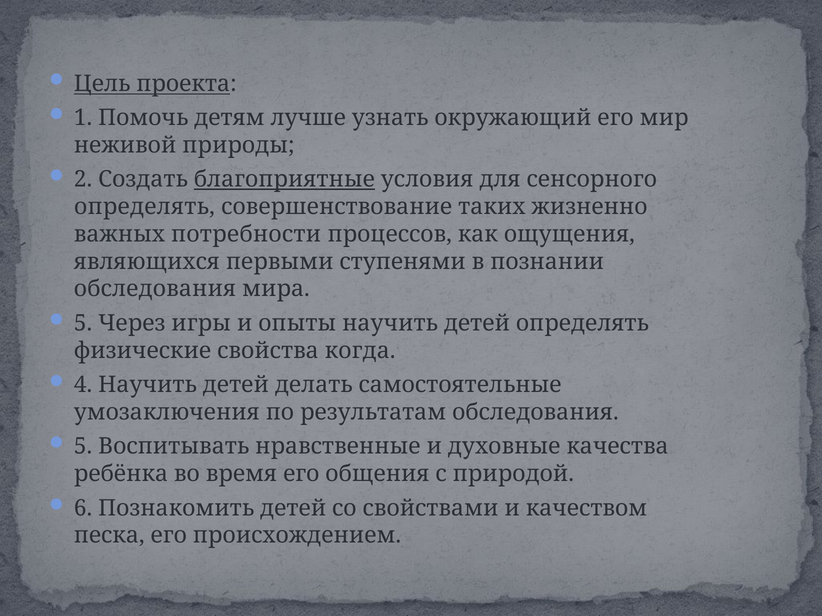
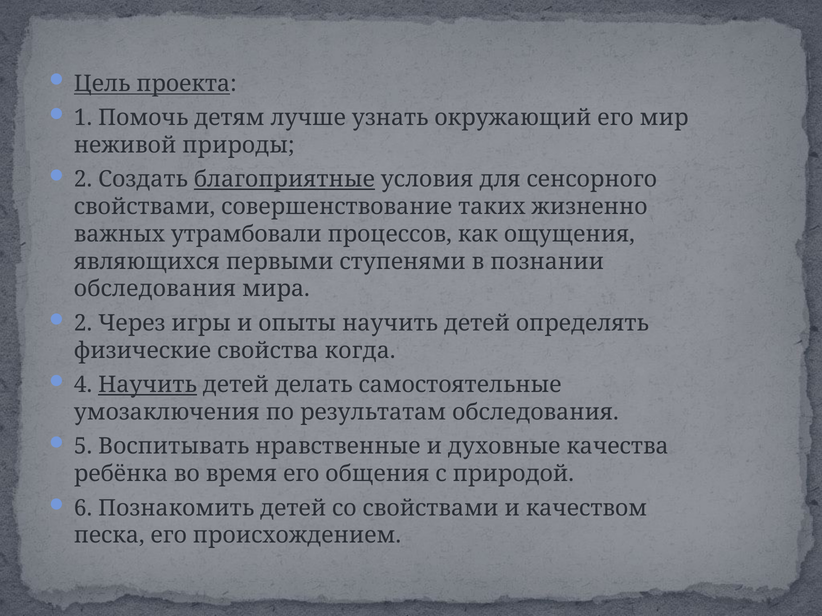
определять: определять -> свойствами (145, 207)
потребности: потребности -> утрамбовали (246, 234)
5: 5 -> 2 (83, 323)
Научить underline: none -> present (148, 385)
